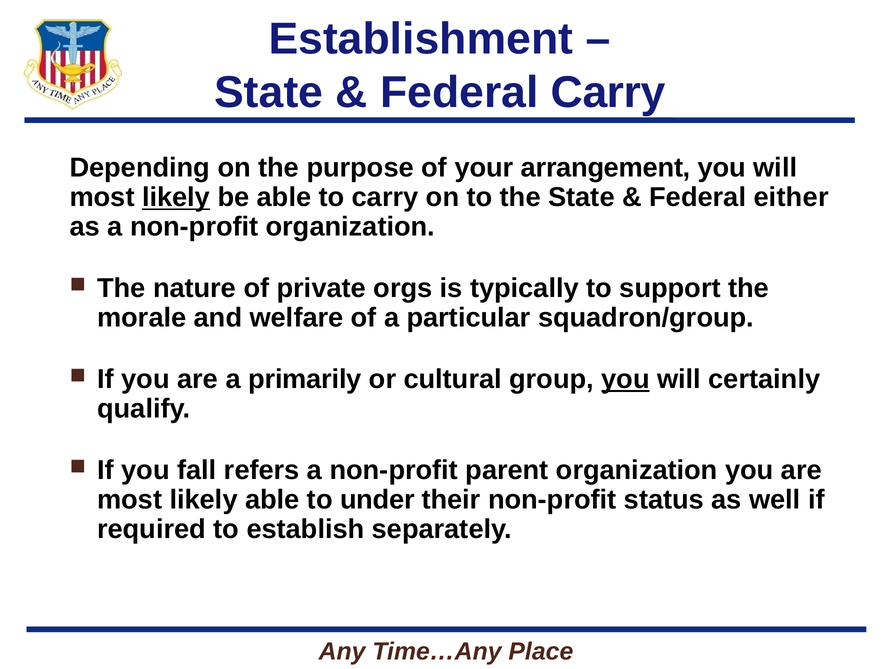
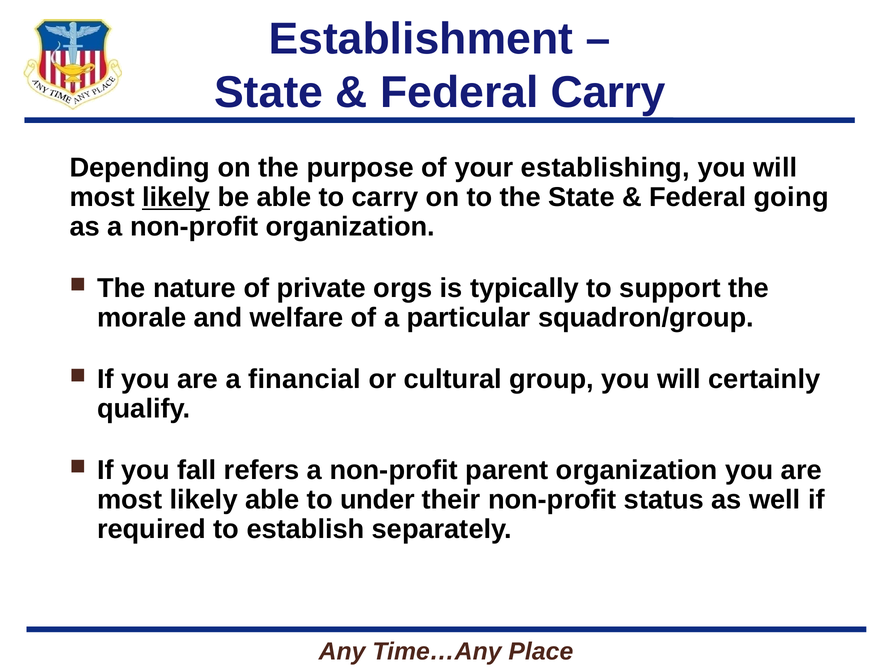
arrangement: arrangement -> establishing (605, 168)
either: either -> going (791, 197)
primarily: primarily -> financial (305, 379)
you underline: present -> none (626, 379)
